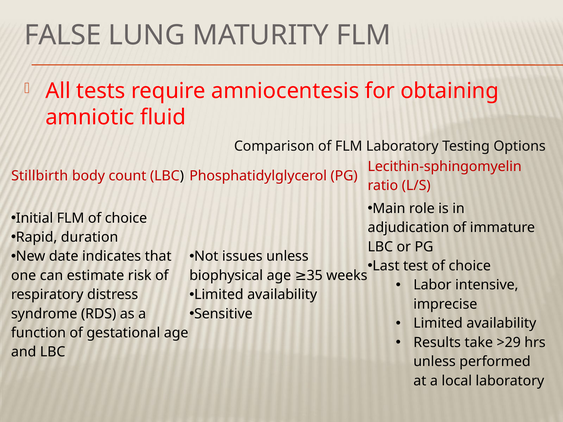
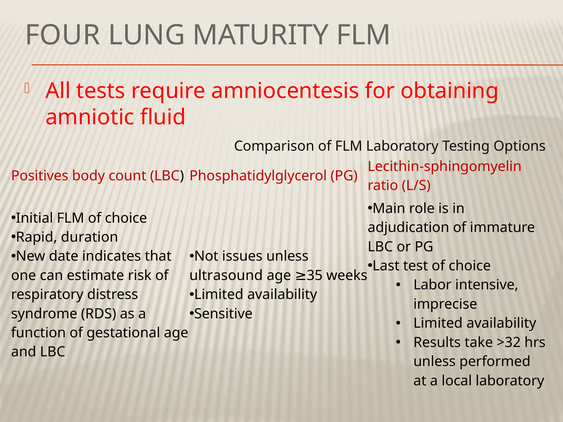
FALSE: FALSE -> FOUR (63, 35)
Stillbirth: Stillbirth -> Positives (40, 176)
biophysical: biophysical -> ultrasound (226, 276)
>29: >29 -> >32 (509, 343)
